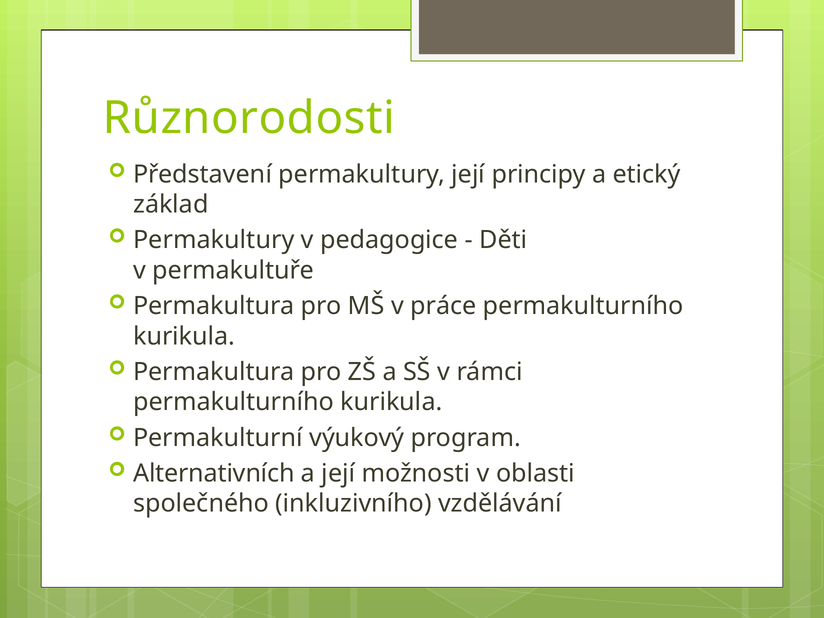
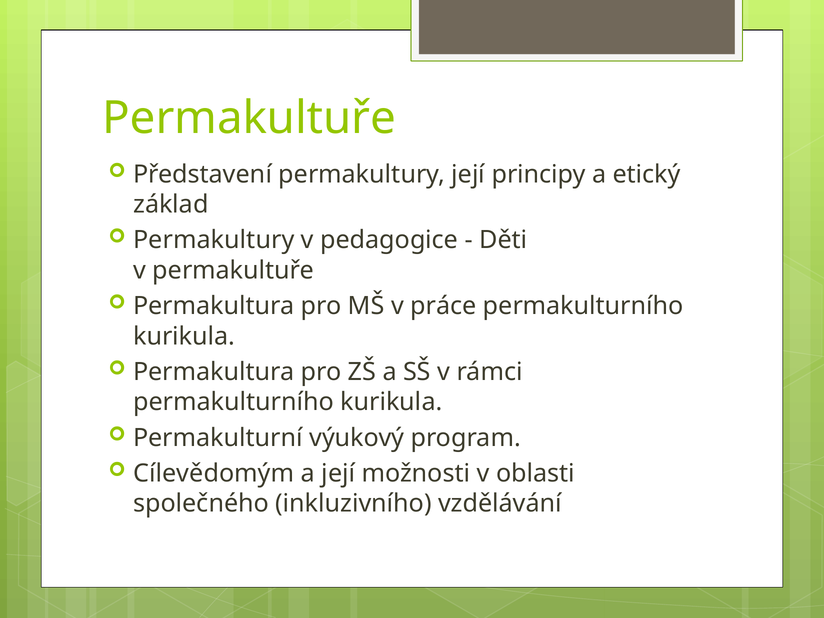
Různorodosti: Různorodosti -> Permakultuře (249, 118)
Alternativních: Alternativních -> Cílevědomým (214, 473)
